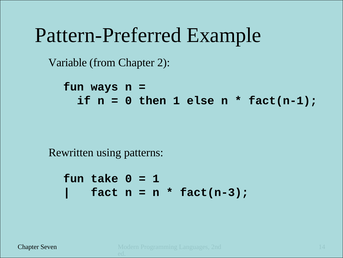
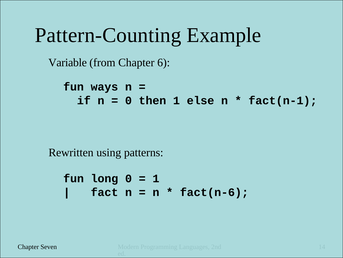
Pattern-Preferred: Pattern-Preferred -> Pattern-Counting (108, 35)
2: 2 -> 6 (164, 62)
take: take -> long (104, 178)
fact(n-3: fact(n-3 -> fact(n-6 (214, 192)
